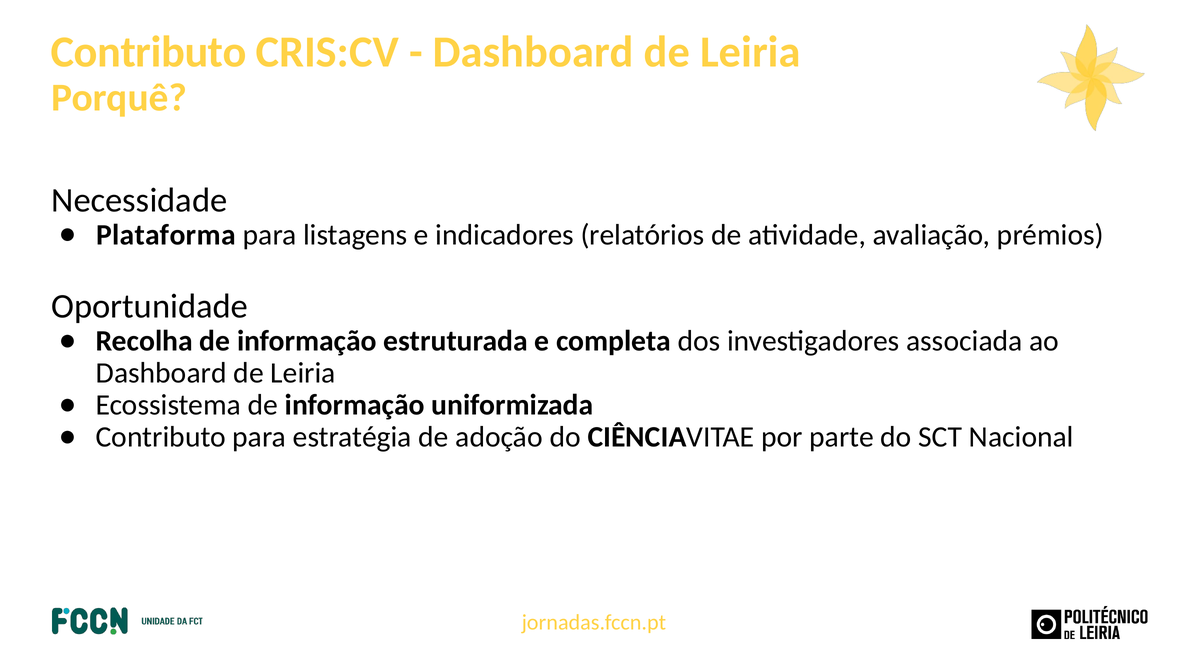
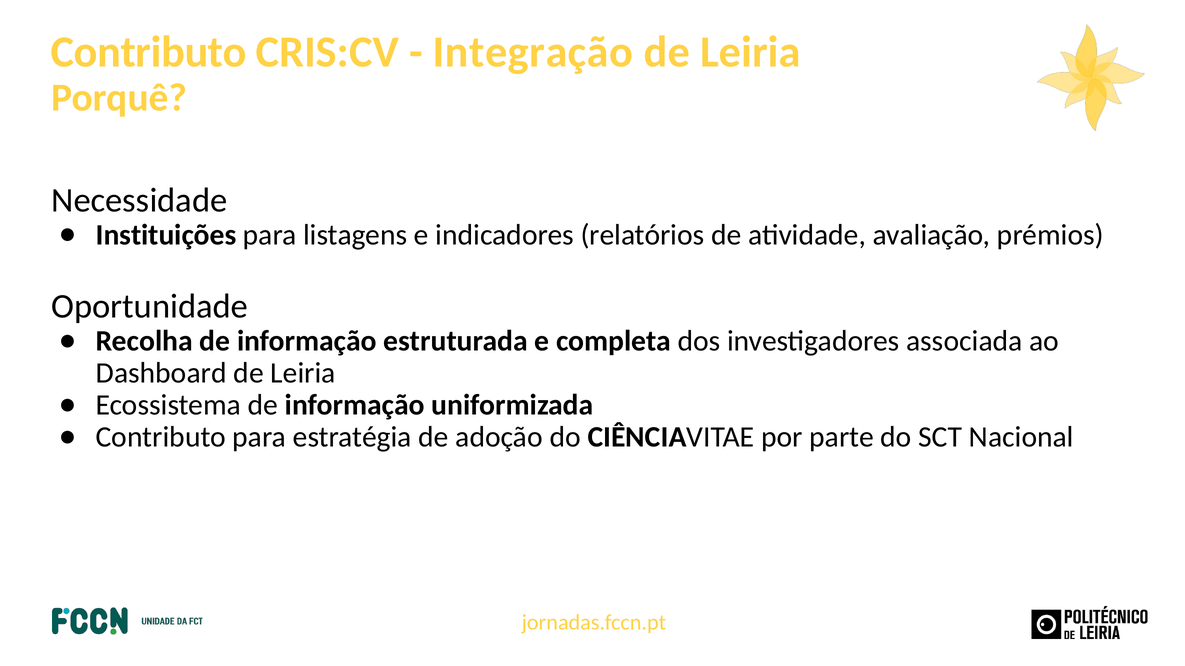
Dashboard: Dashboard -> Integração (533, 52)
Plataforma: Plataforma -> Instituições (166, 235)
